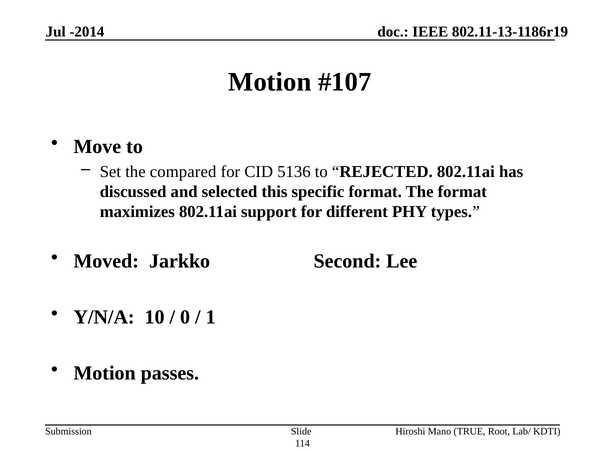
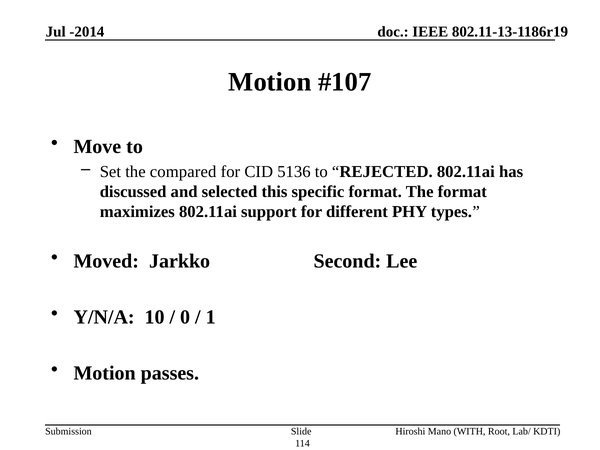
TRUE: TRUE -> WITH (470, 432)
